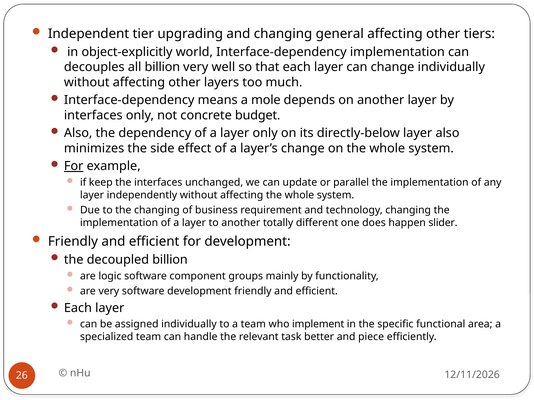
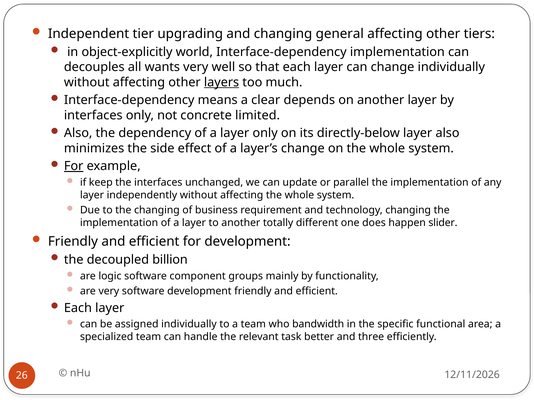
all billion: billion -> wants (162, 67)
layers underline: none -> present (222, 82)
mole: mole -> clear (266, 100)
budget: budget -> limited (258, 115)
implement: implement -> bandwidth (318, 325)
piece: piece -> three (371, 337)
